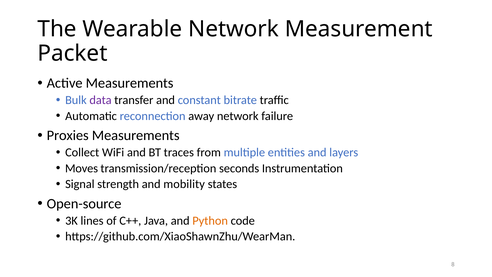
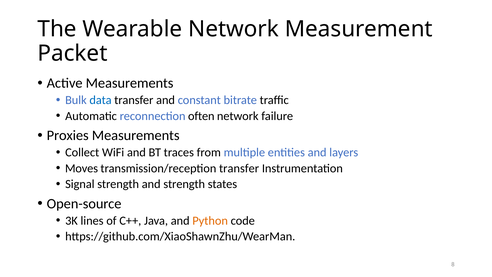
data colour: purple -> blue (101, 100)
away: away -> often (201, 116)
transmission/reception seconds: seconds -> transfer (239, 168)
and mobility: mobility -> strength (184, 184)
